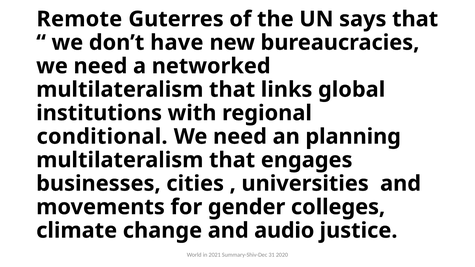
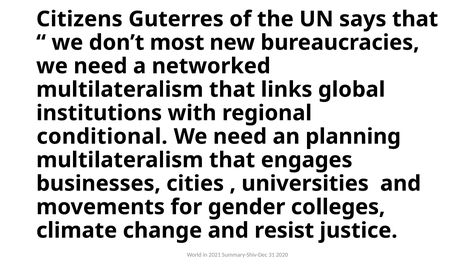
Remote: Remote -> Citizens (79, 19)
have: have -> most (177, 43)
audio: audio -> resist (284, 231)
